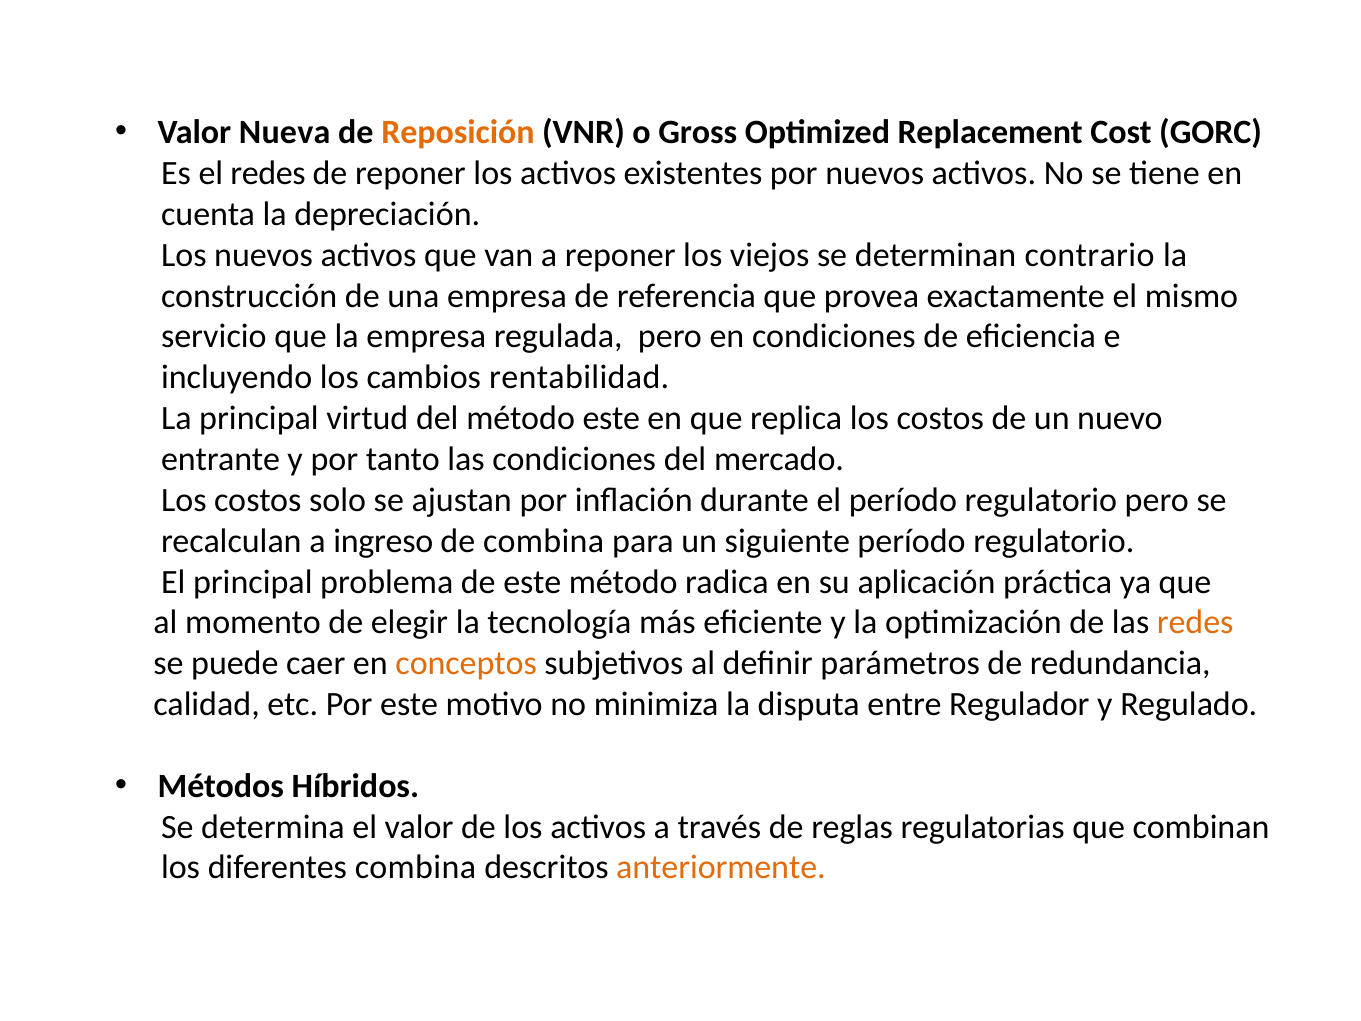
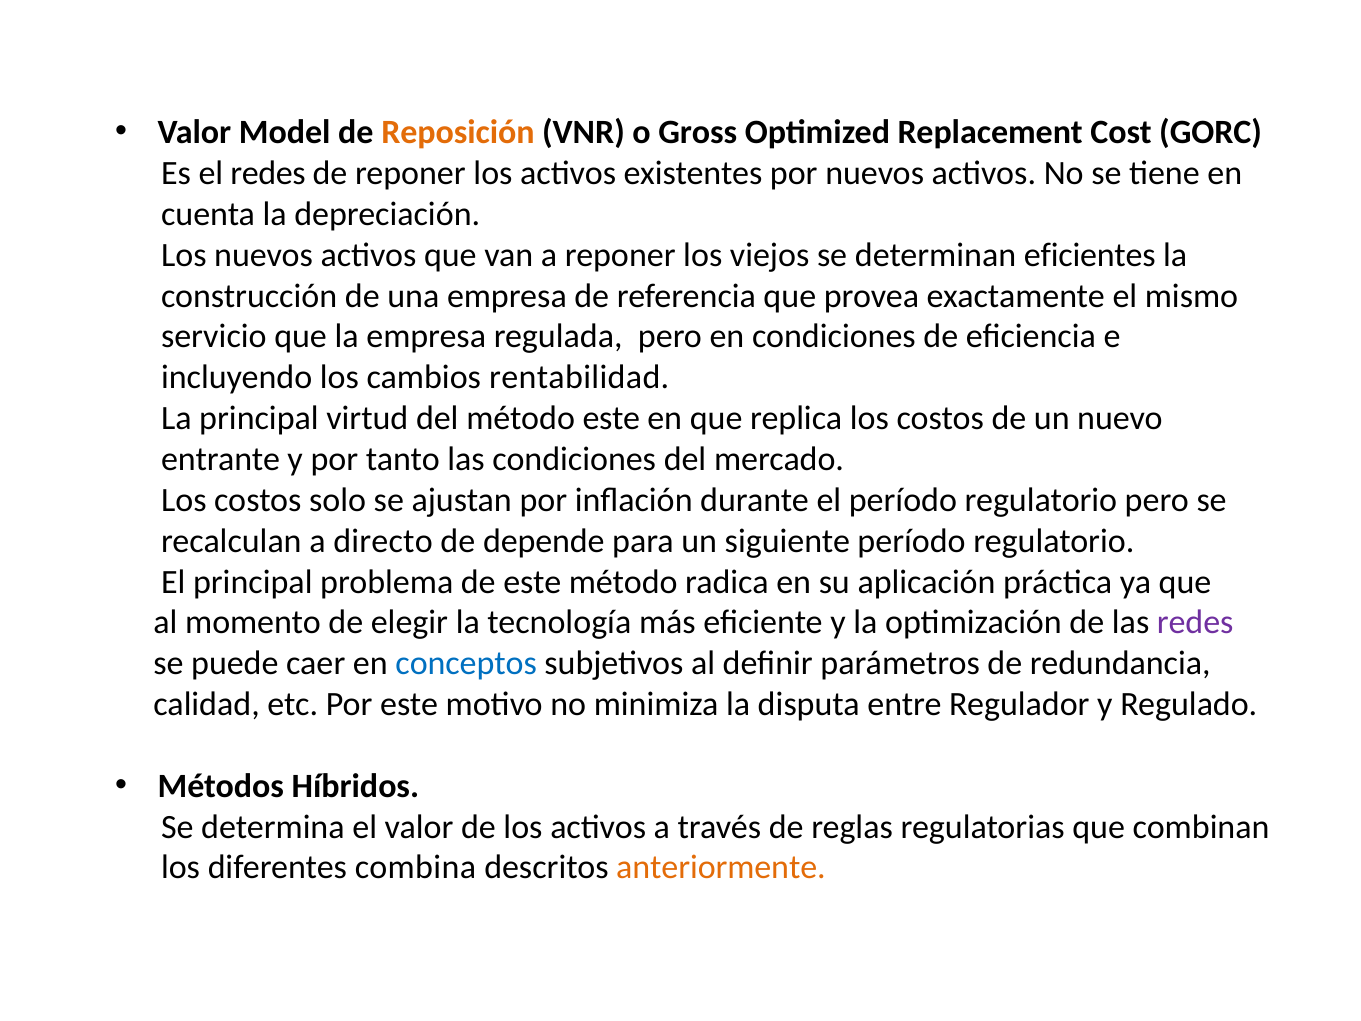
Nueva: Nueva -> Model (285, 133)
contrario: contrario -> eficientes (1090, 255)
ingreso: ingreso -> directo (383, 541)
de combina: combina -> depende (544, 541)
redes colour: orange -> purple (1195, 622)
conceptos colour: orange -> blue (466, 663)
